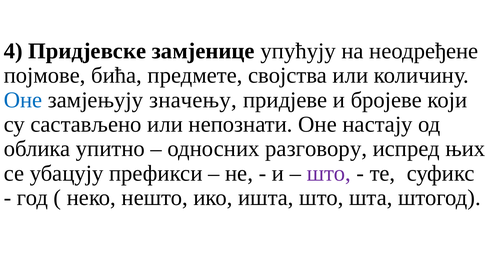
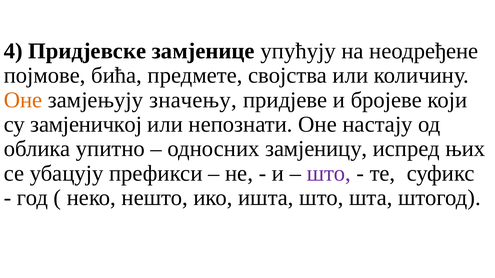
Оне colour: blue -> orange (23, 100)
састављено: састављено -> замјеничкој (86, 125)
разговору: разговору -> замјеницу (316, 149)
